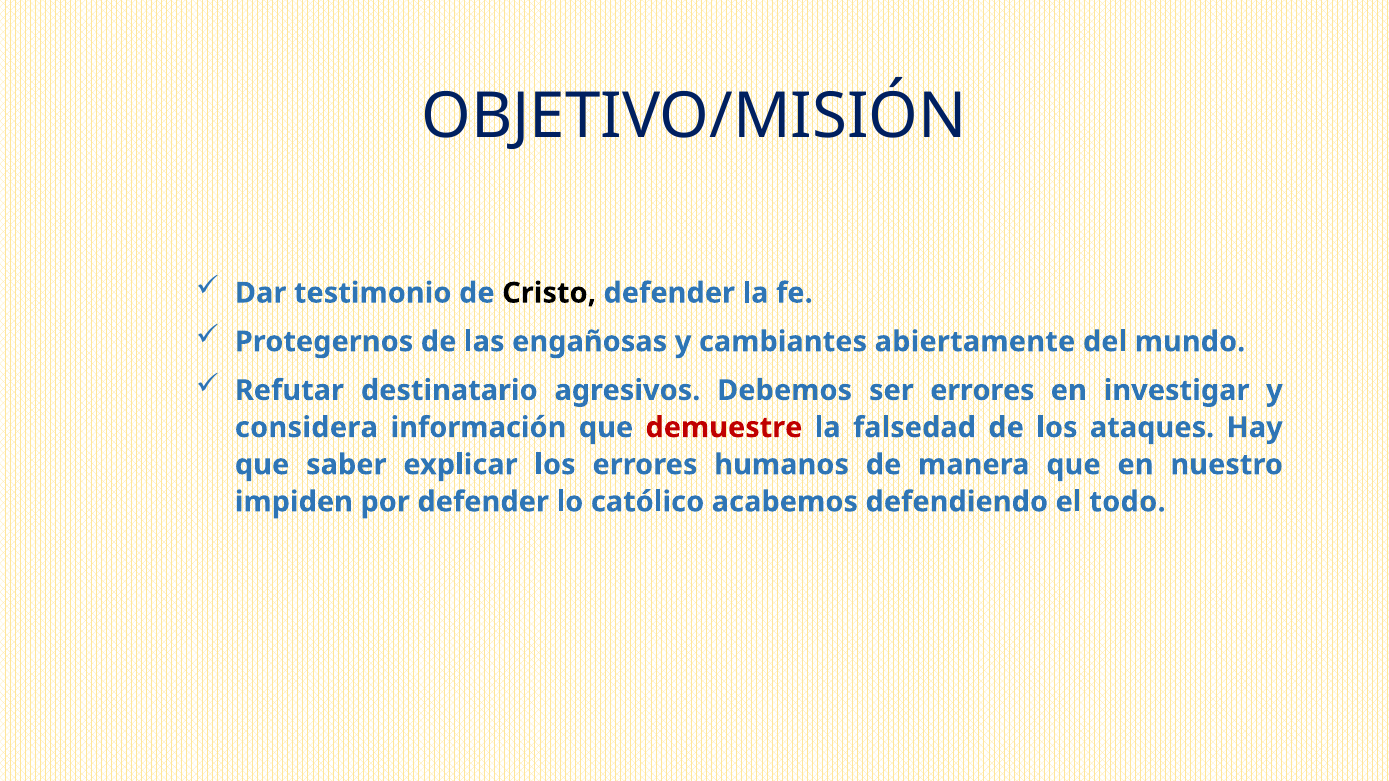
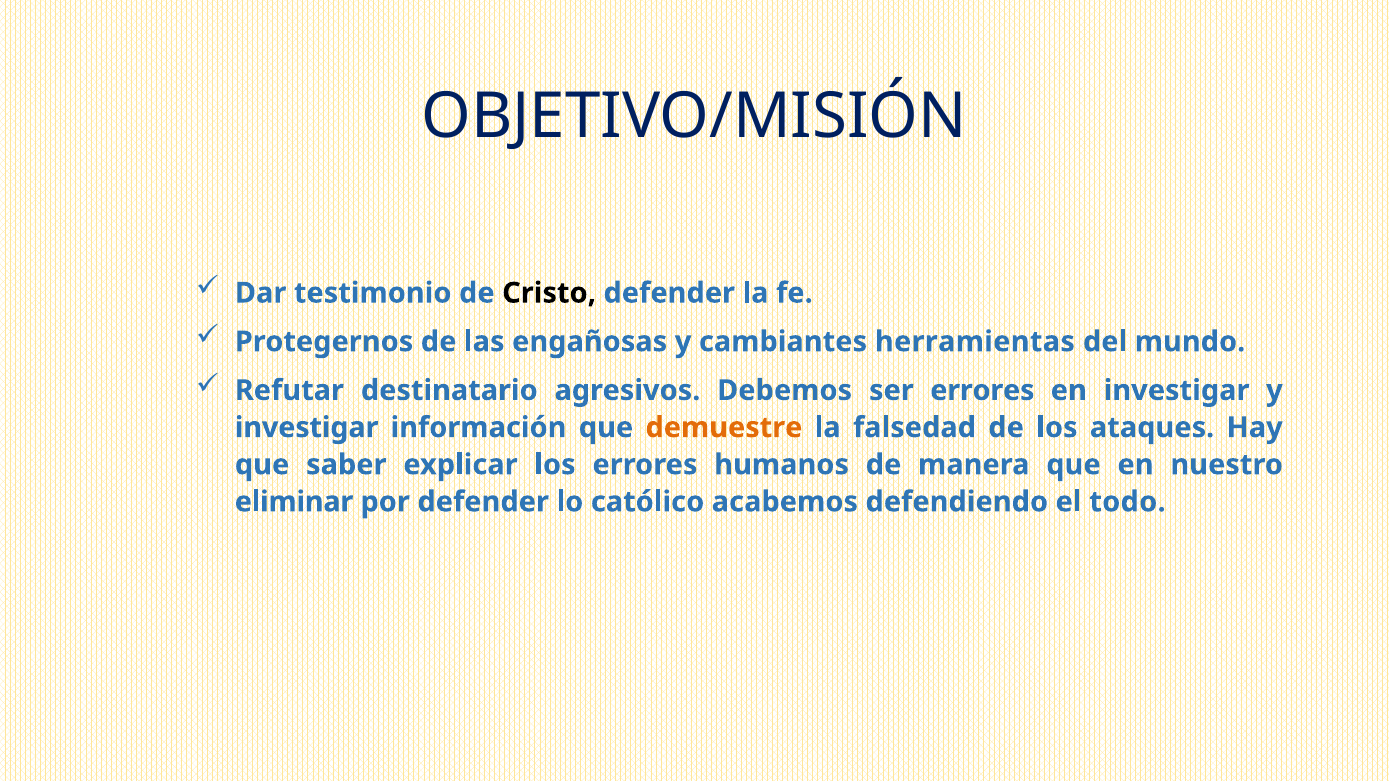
abiertamente: abiertamente -> herramientas (975, 342)
considera: considera -> investigar (307, 428)
demuestre colour: red -> orange (724, 428)
impiden: impiden -> eliminar (294, 502)
